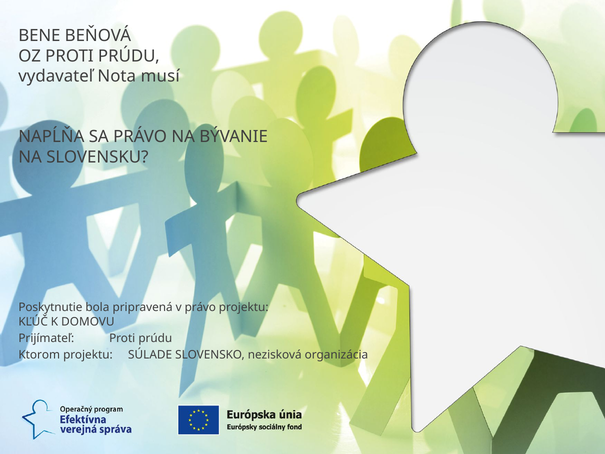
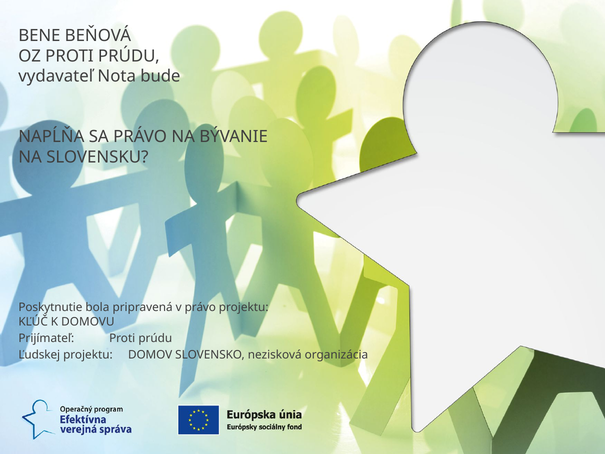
musí: musí -> bude (160, 76)
Ktorom: Ktorom -> Ľudskej (39, 355)
SÚLADE: SÚLADE -> DOMOV (150, 355)
